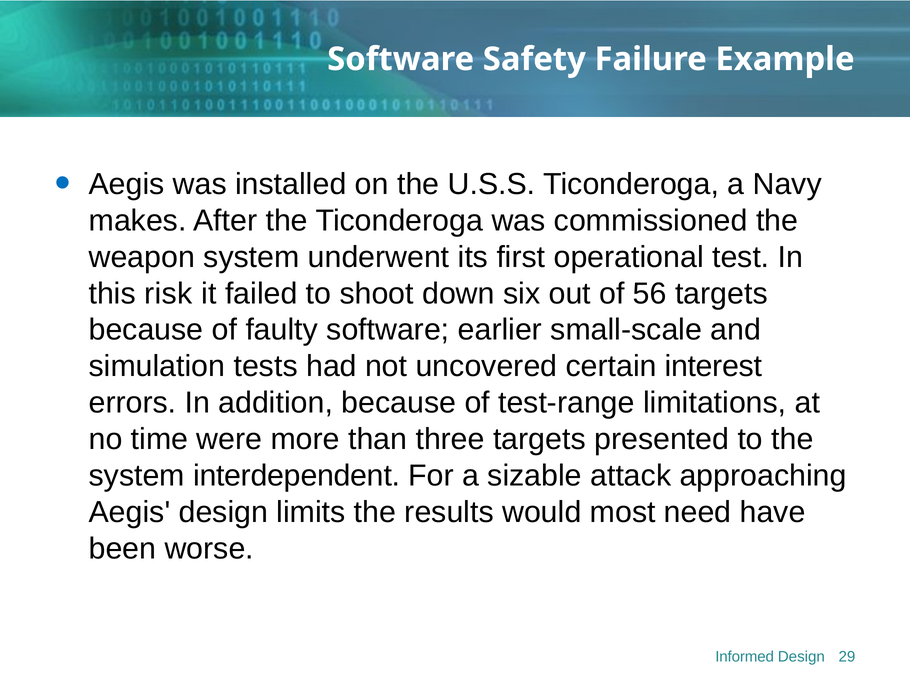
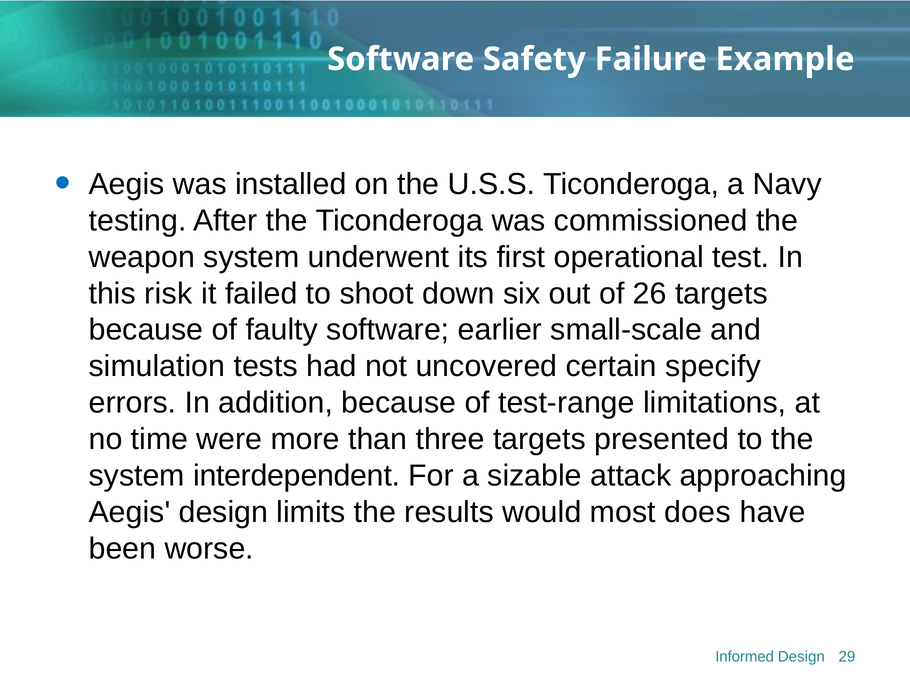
makes: makes -> testing (138, 221)
56: 56 -> 26 (650, 293)
interest: interest -> specify (713, 366)
need: need -> does (697, 512)
